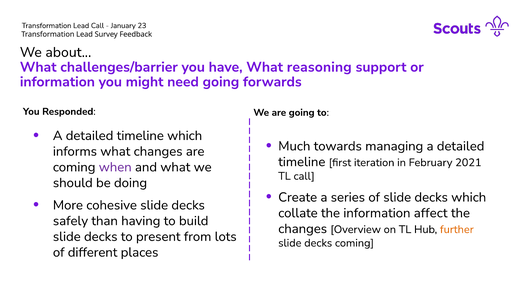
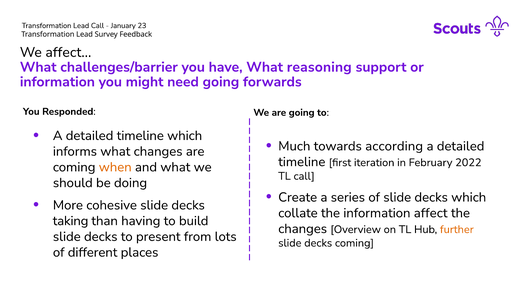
We about: about -> affect (68, 52)
managing: managing -> according (394, 146)
2021: 2021 -> 2022 (468, 162)
when colour: purple -> orange (115, 167)
safely: safely -> taking (71, 221)
